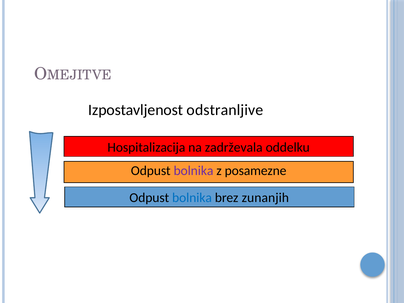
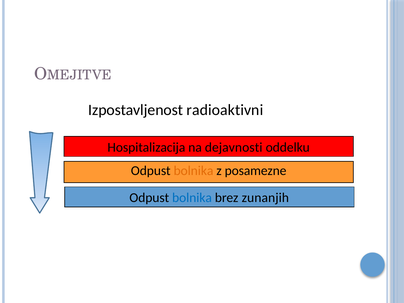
odstranljive: odstranljive -> radioaktivni (225, 110)
zadrževala: zadrževala -> dejavnosti (234, 147)
bolnika colour: purple -> orange (193, 171)
